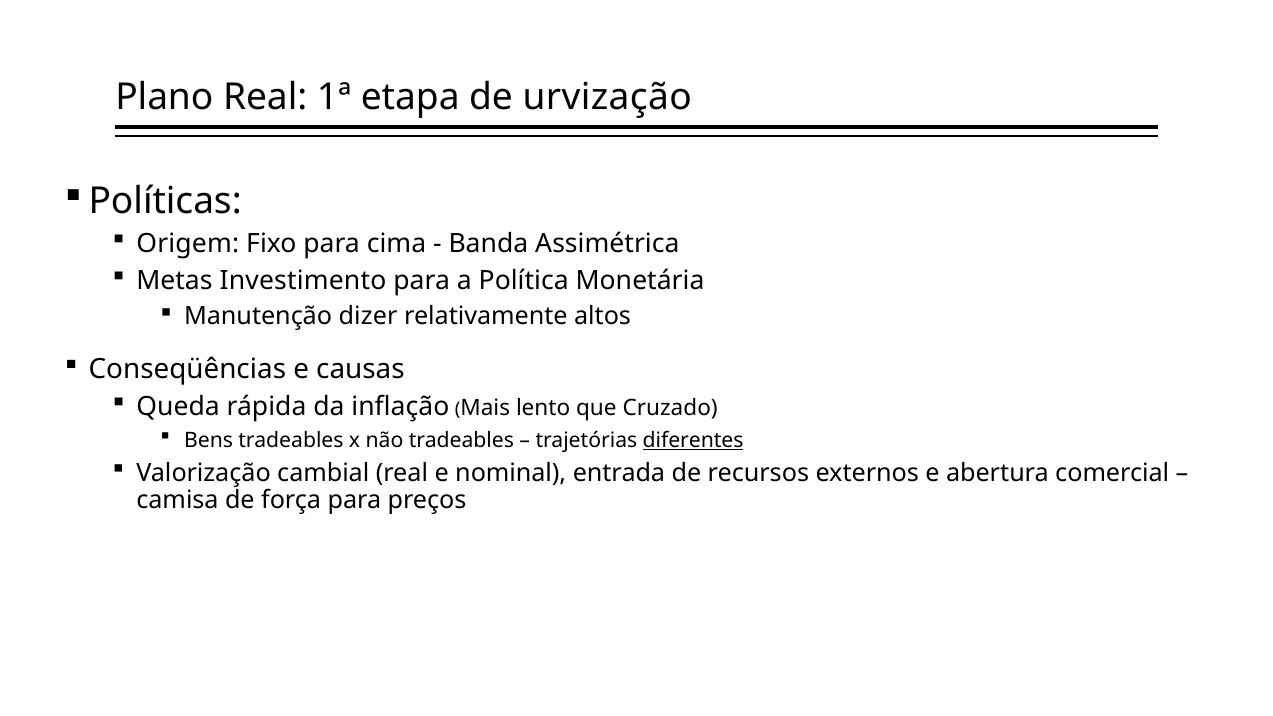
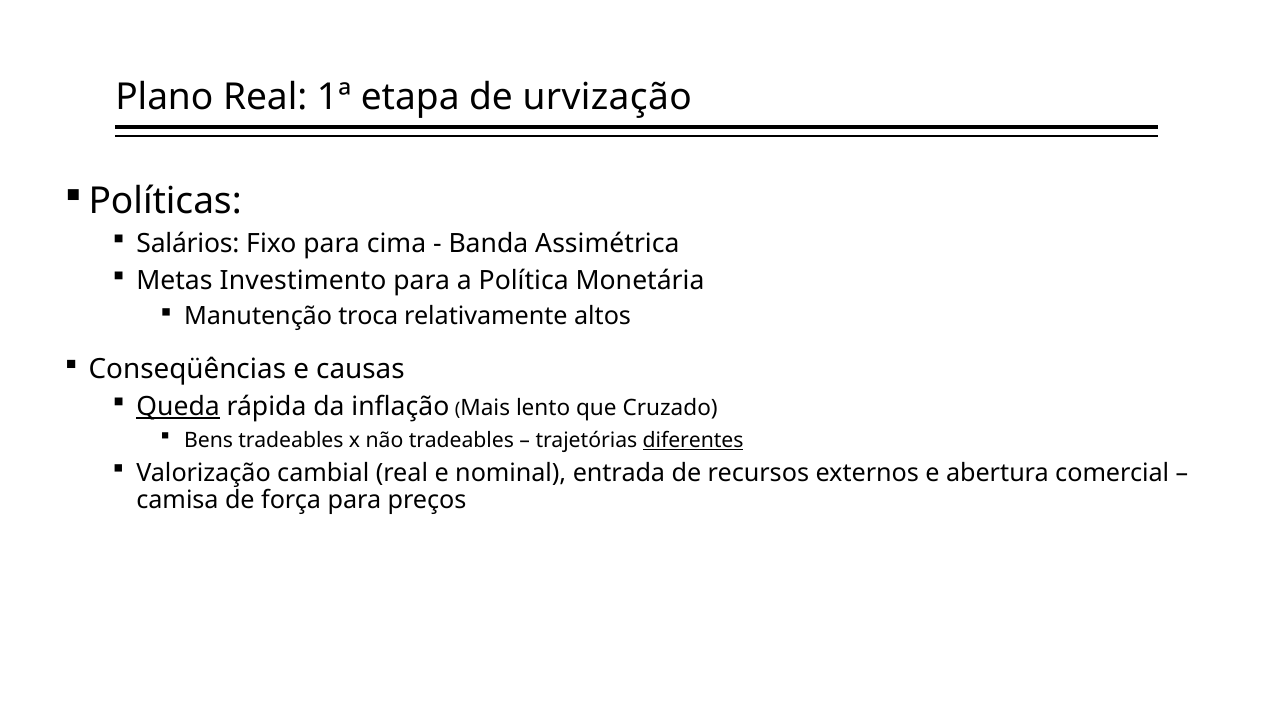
Origem: Origem -> Salários (188, 244)
dizer: dizer -> troca (368, 317)
Queda underline: none -> present (178, 406)
